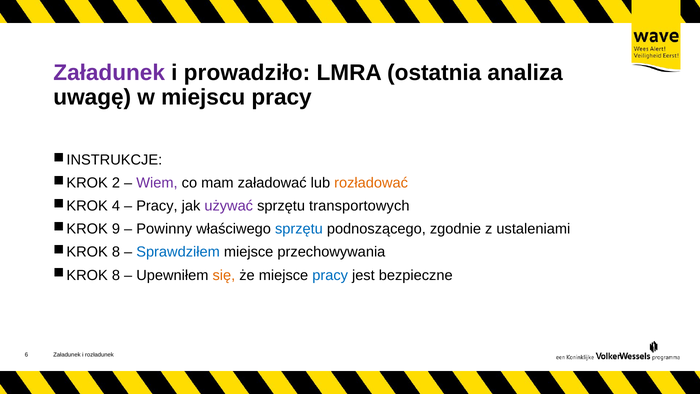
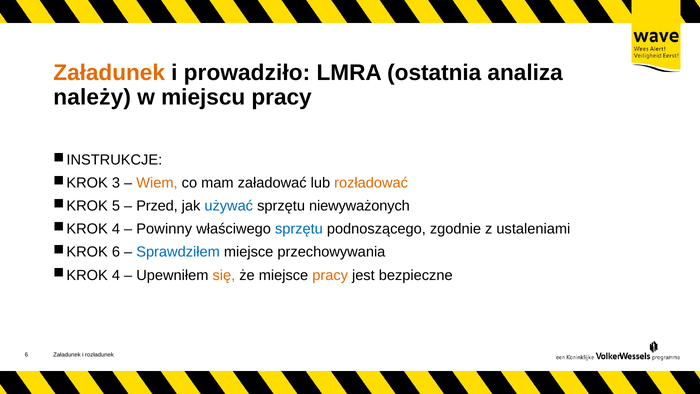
Załadunek colour: purple -> orange (109, 73)
uwagę: uwagę -> należy (92, 97)
2: 2 -> 3 (116, 183)
Wiem colour: purple -> orange (157, 183)
4: 4 -> 5 (116, 206)
Pracy: Pracy -> Przed (157, 206)
używać colour: purple -> blue (229, 206)
transportowych: transportowych -> niewyważonych (359, 206)
9: 9 -> 4 (116, 229)
8: 8 -> 6 (116, 252)
8: 8 -> 4 (116, 275)
pracy colour: blue -> orange (330, 275)
